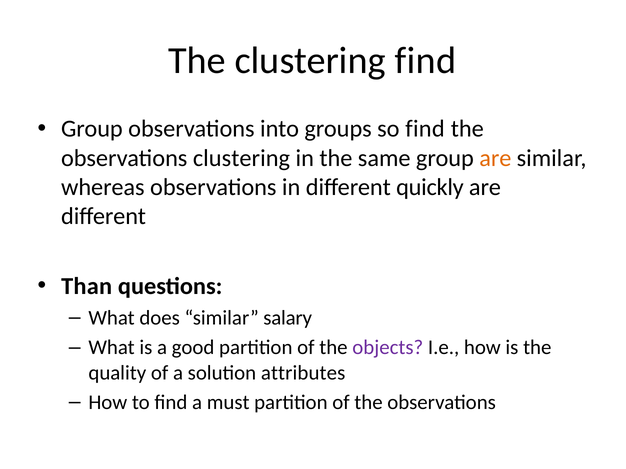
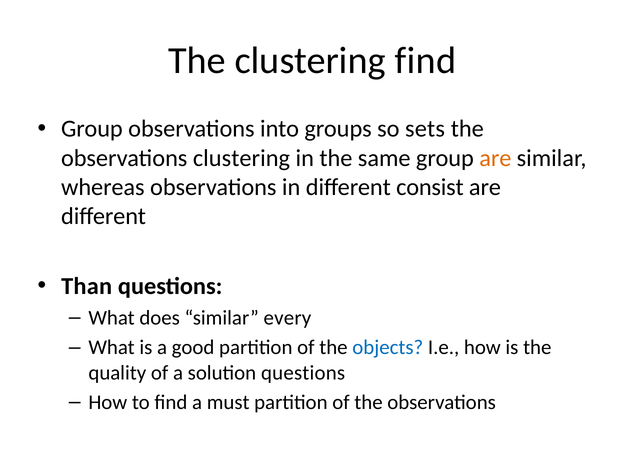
so find: find -> sets (425, 129)
quickly: quickly -> consist (430, 187)
salary: salary -> every (287, 318)
objects colour: purple -> blue (388, 348)
solution attributes: attributes -> questions (303, 373)
